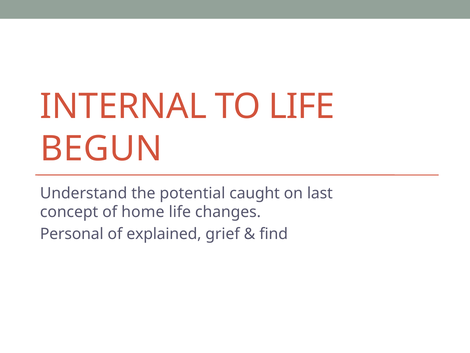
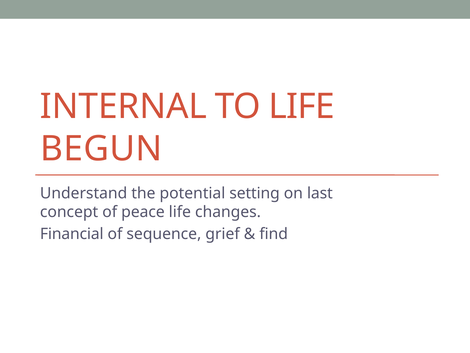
caught: caught -> setting (255, 193)
home: home -> peace (143, 212)
Personal: Personal -> Financial (72, 234)
explained: explained -> sequence (164, 234)
